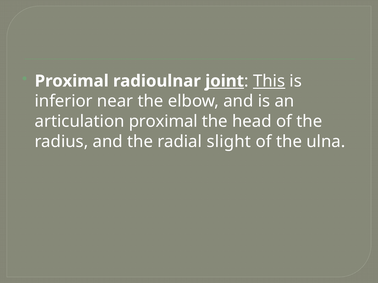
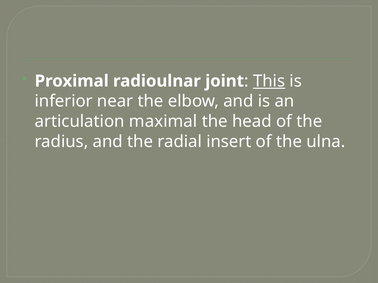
joint underline: present -> none (225, 81)
articulation proximal: proximal -> maximal (163, 122)
slight: slight -> insert (229, 142)
